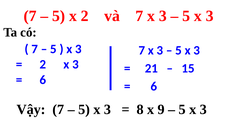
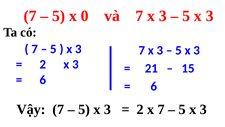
x 2: 2 -> 0 (85, 16)
8: 8 -> 2 (140, 109)
x 9: 9 -> 7 (161, 109)
